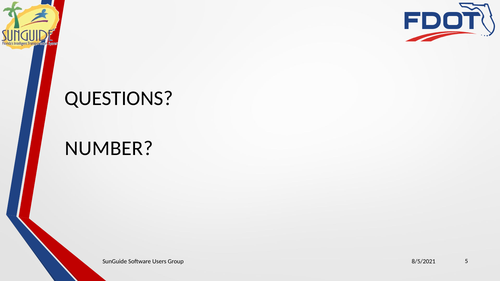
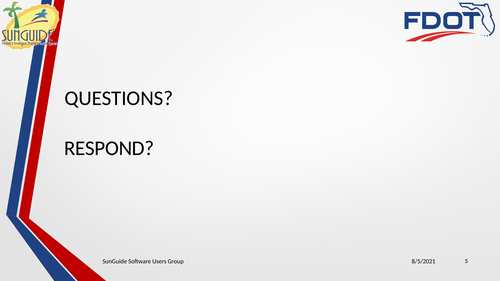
NUMBER: NUMBER -> RESPOND (109, 148)
